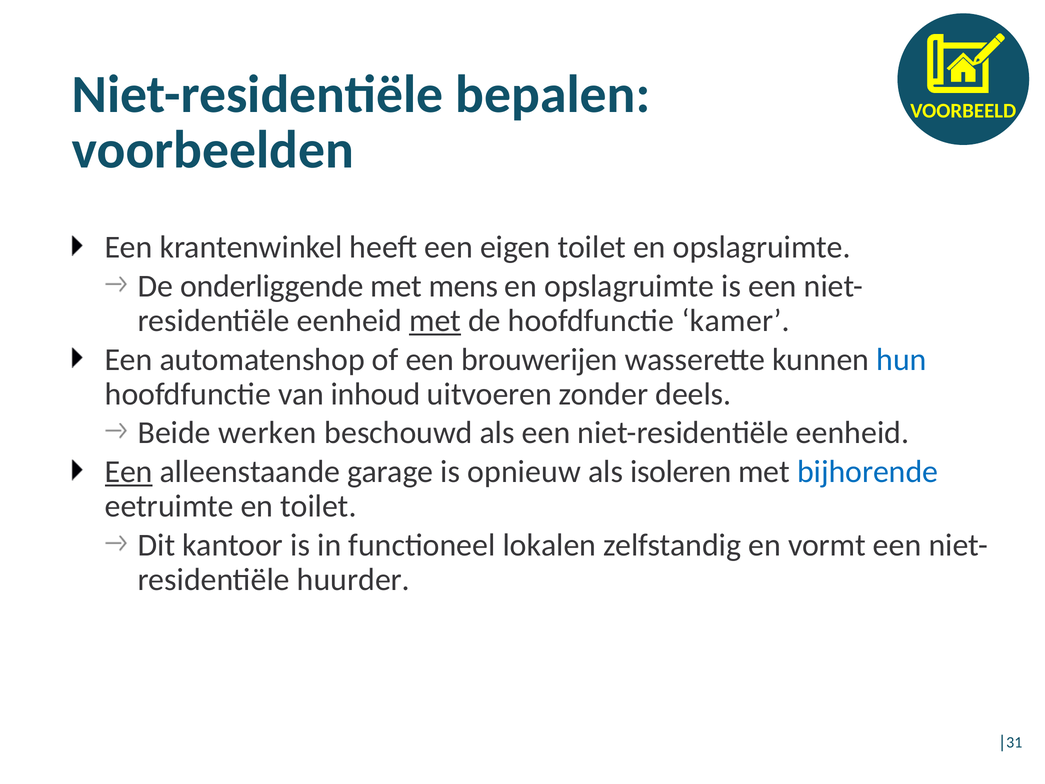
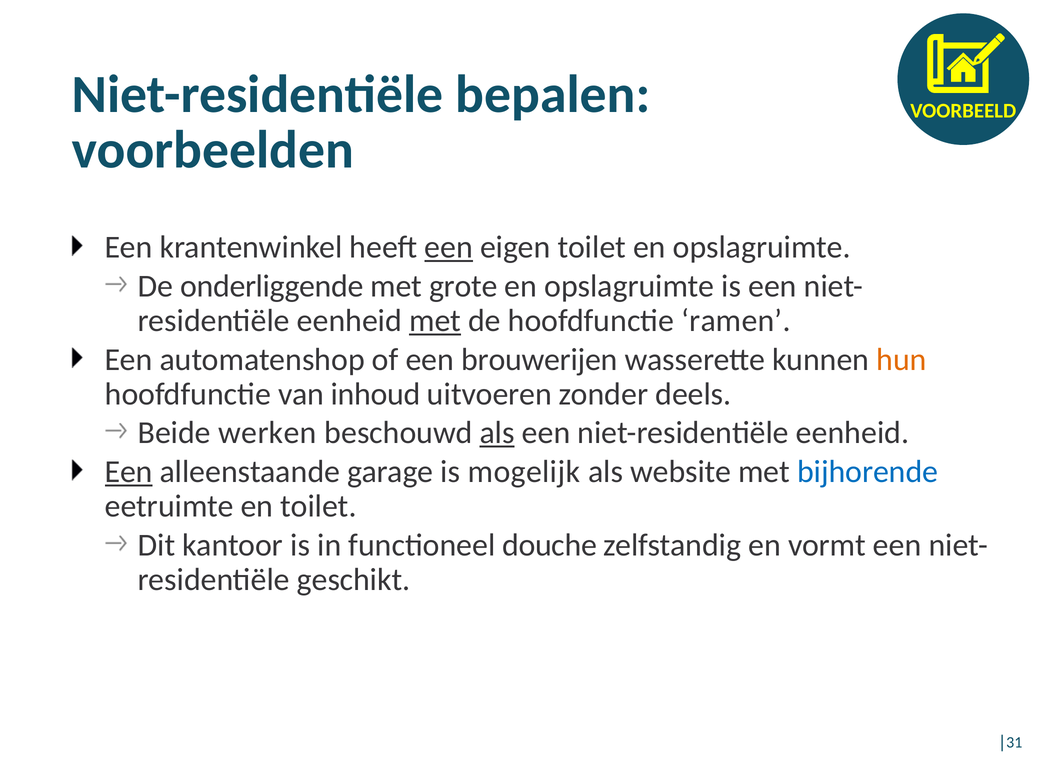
een underline: none -> present (449, 247)
mens: mens -> grote (463, 286)
kamer: kamer -> ramen (736, 321)
hun colour: blue -> orange (901, 359)
als underline: none -> present (497, 433)
opnieuw: opnieuw -> mogelijk (524, 472)
isoleren: isoleren -> website (681, 472)
lokalen: lokalen -> douche (550, 545)
huurder: huurder -> geschikt (354, 579)
